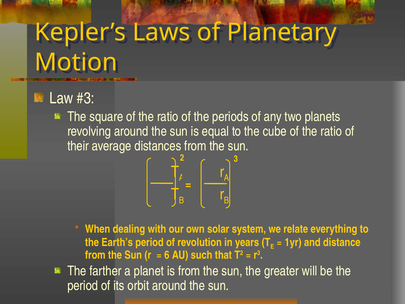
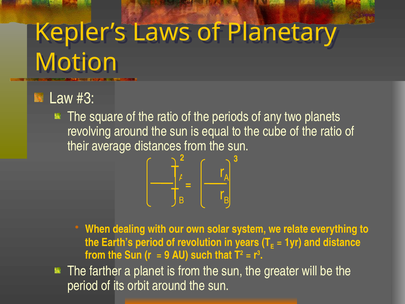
6: 6 -> 9 (167, 255)
